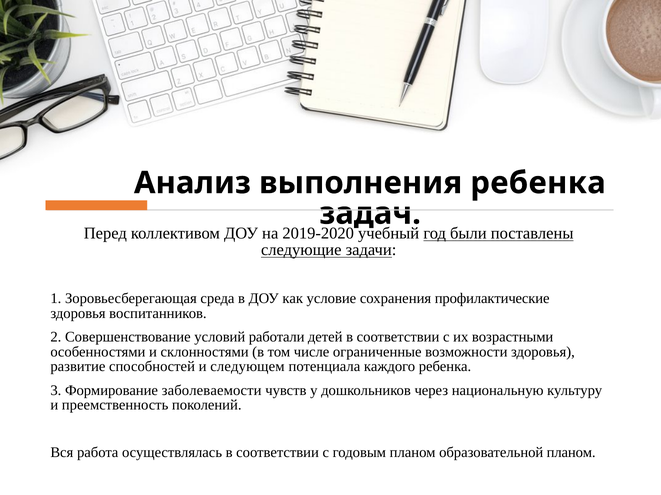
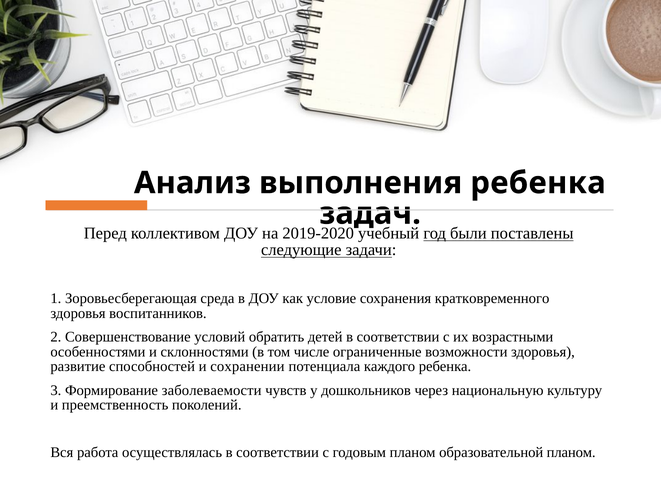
профилактические: профилактические -> кратковременного (492, 299)
работали: работали -> обратить (277, 338)
следующем: следующем -> сохранении (247, 367)
